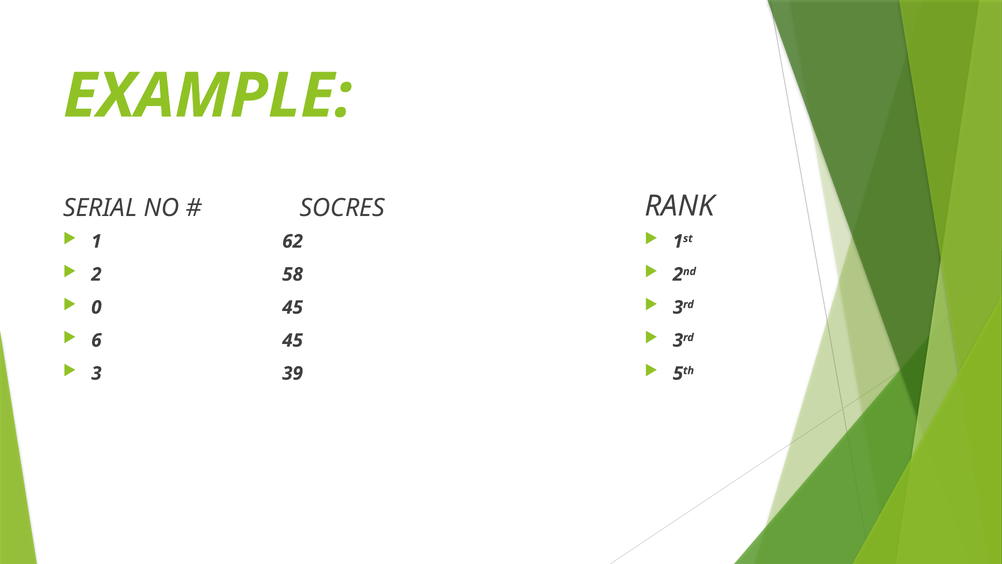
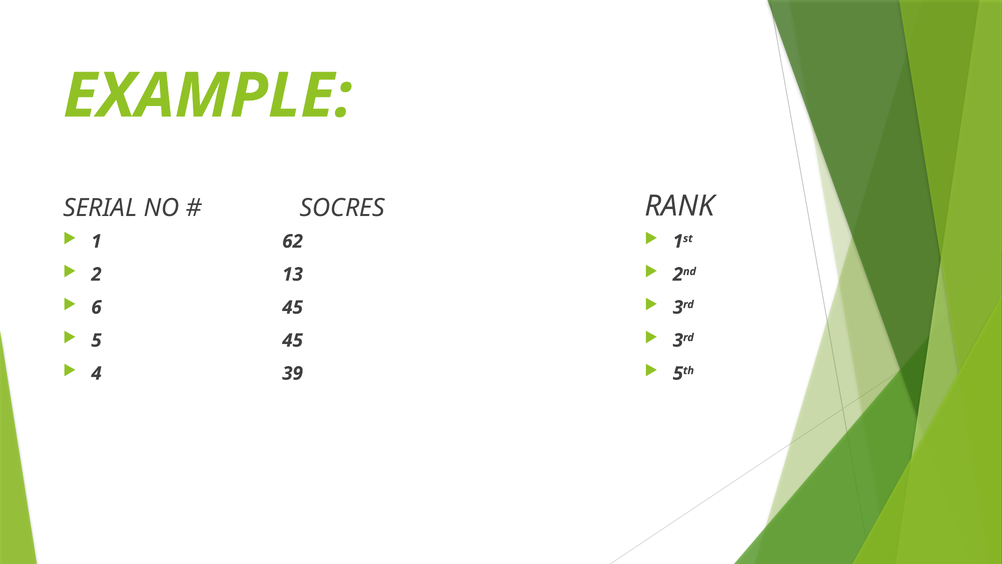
58: 58 -> 13 (293, 274)
0: 0 -> 6 (96, 307)
6: 6 -> 5 (96, 340)
3: 3 -> 4 (96, 373)
